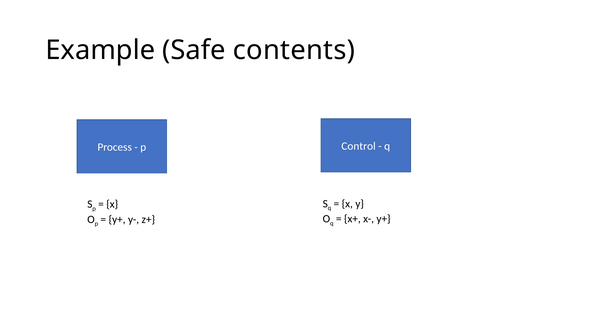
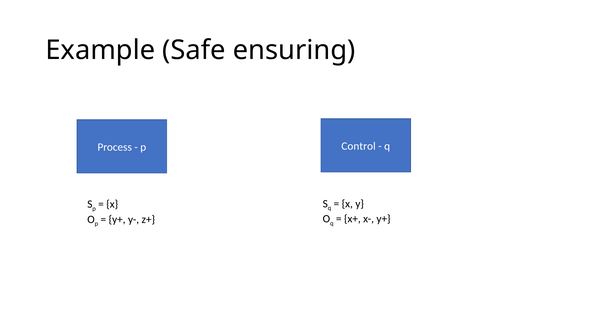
contents: contents -> ensuring (294, 50)
